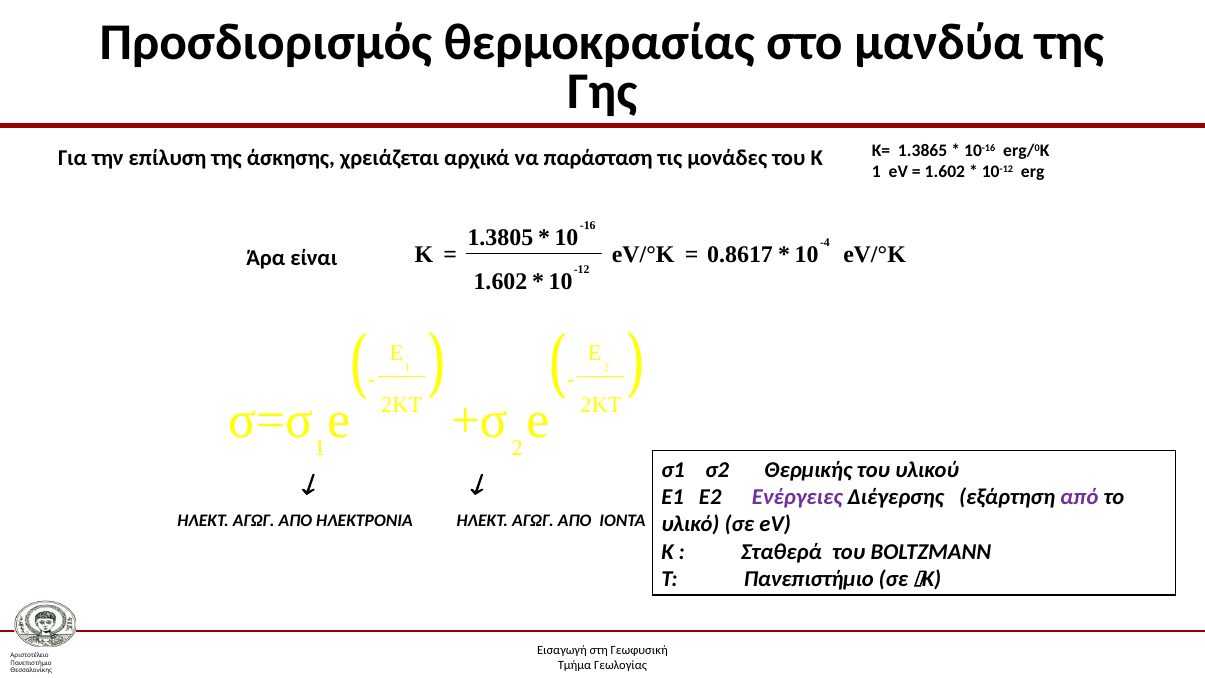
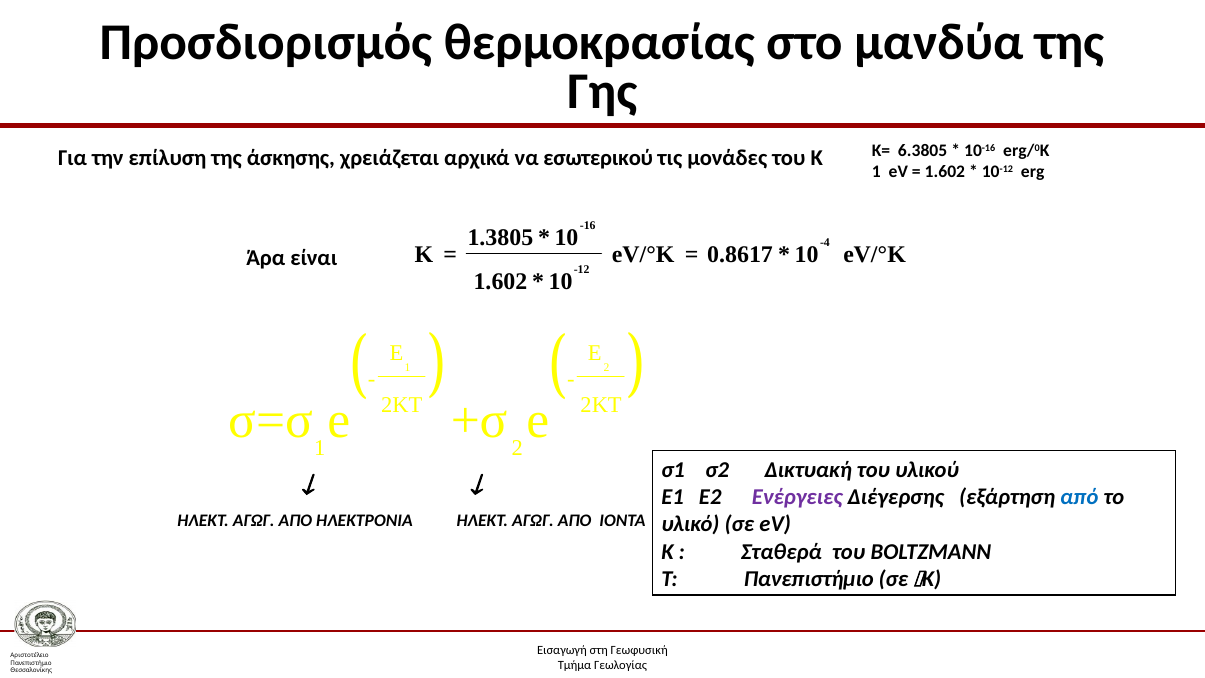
παράσταση: παράσταση -> εσωτερικού (598, 158)
1.3865: 1.3865 -> 6.3805 (923, 151)
Θερμικής: Θερμικής -> Δικτυακή (808, 470)
από colour: purple -> blue (1079, 497)
